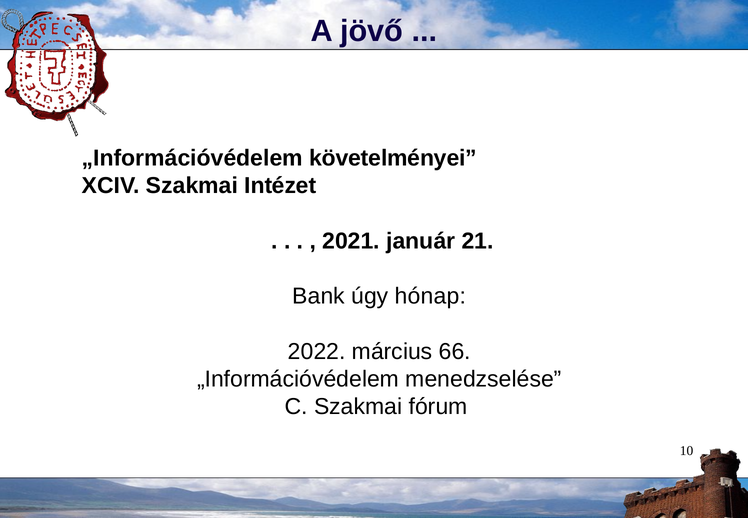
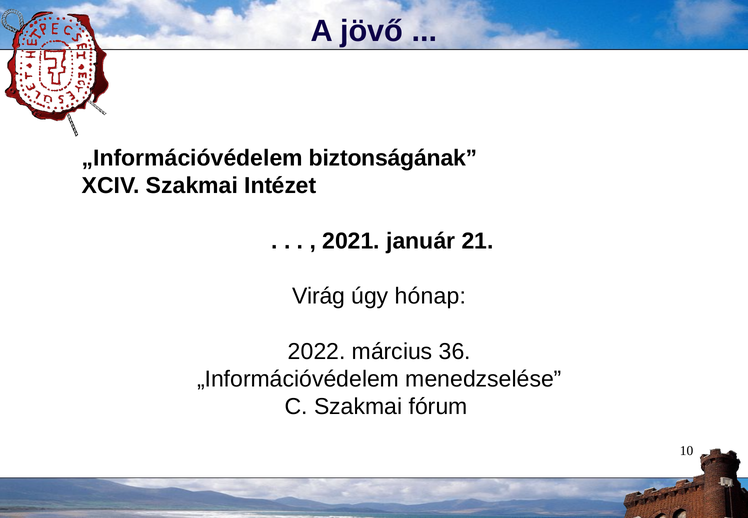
követelményei: követelményei -> biztonságának (393, 158)
Bank: Bank -> Virág (319, 296)
66: 66 -> 36 (455, 351)
